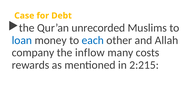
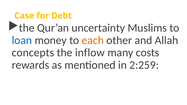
unrecorded: unrecorded -> uncertainty (98, 28)
each colour: blue -> orange (93, 40)
company: company -> concepts (33, 53)
2:215: 2:215 -> 2:259 (144, 65)
